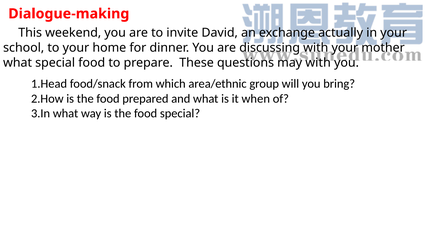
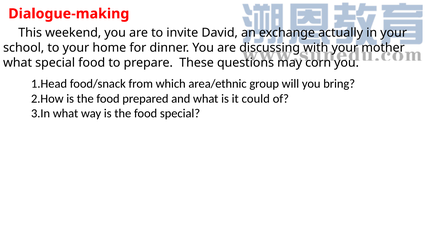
may with: with -> corn (318, 63)
when: when -> could (256, 99)
